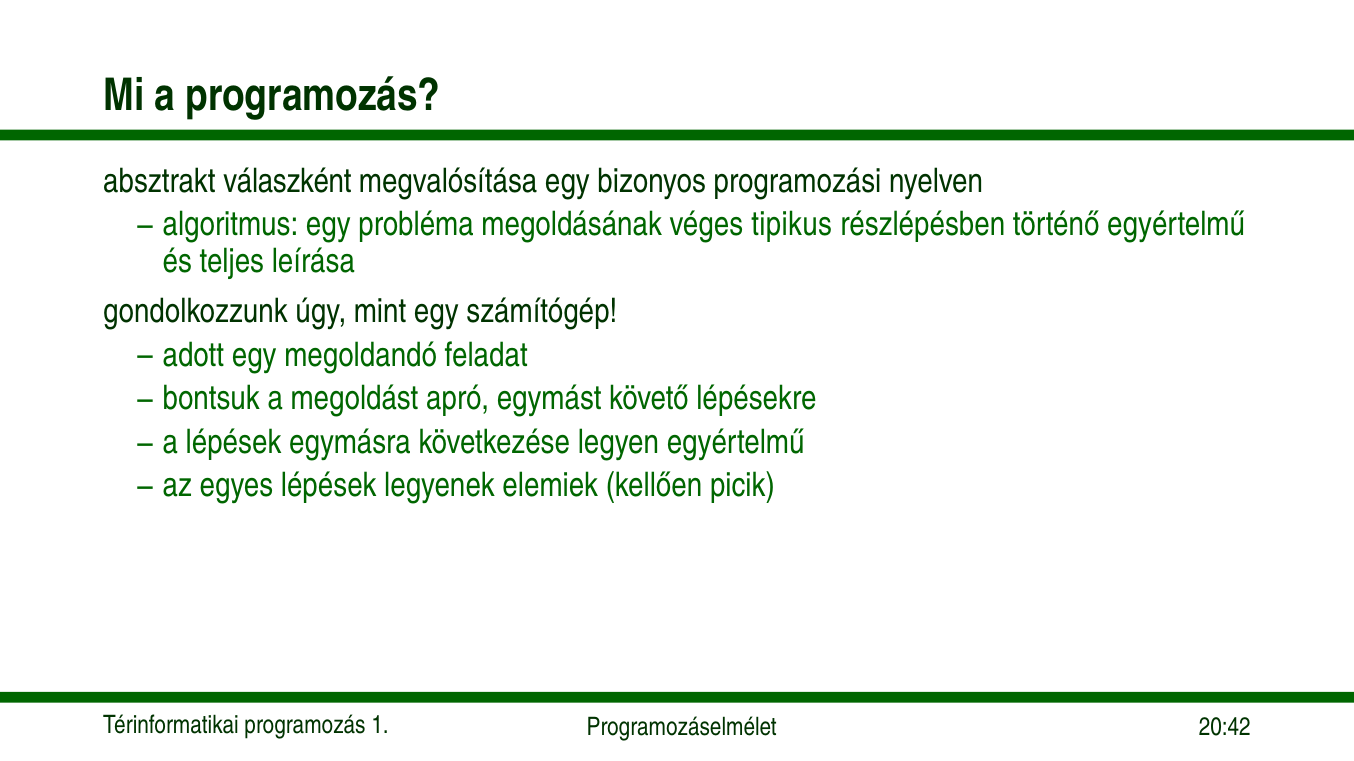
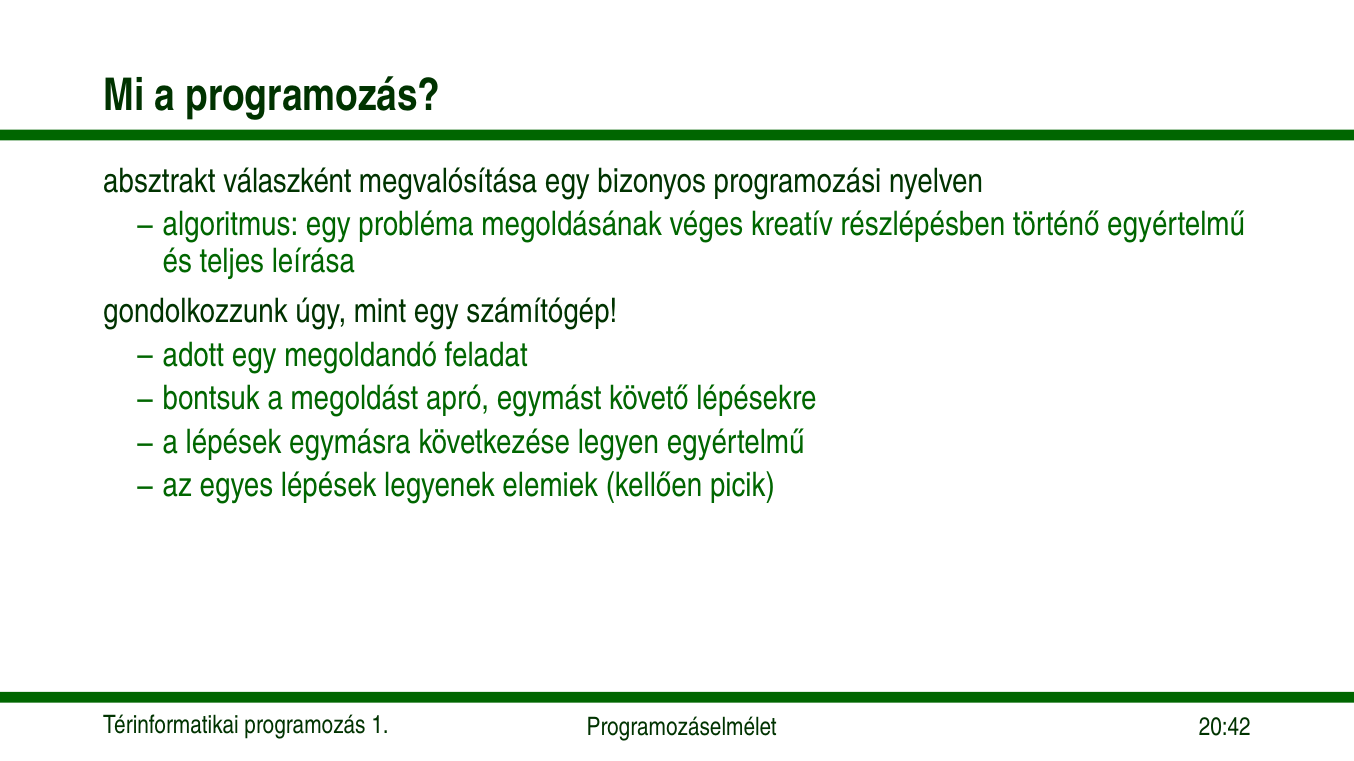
tipikus: tipikus -> kreatív (792, 225)
